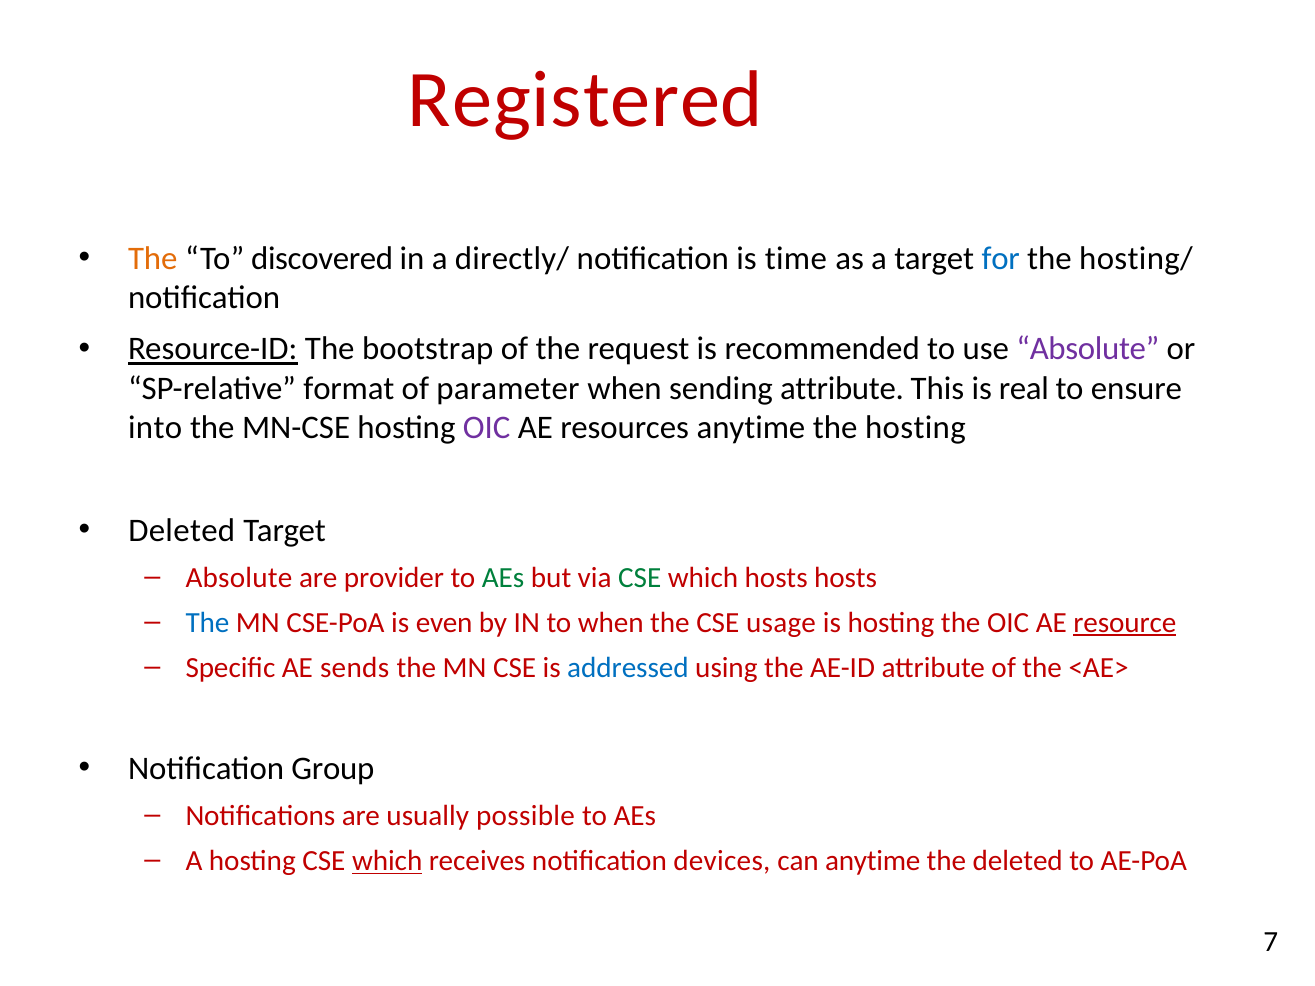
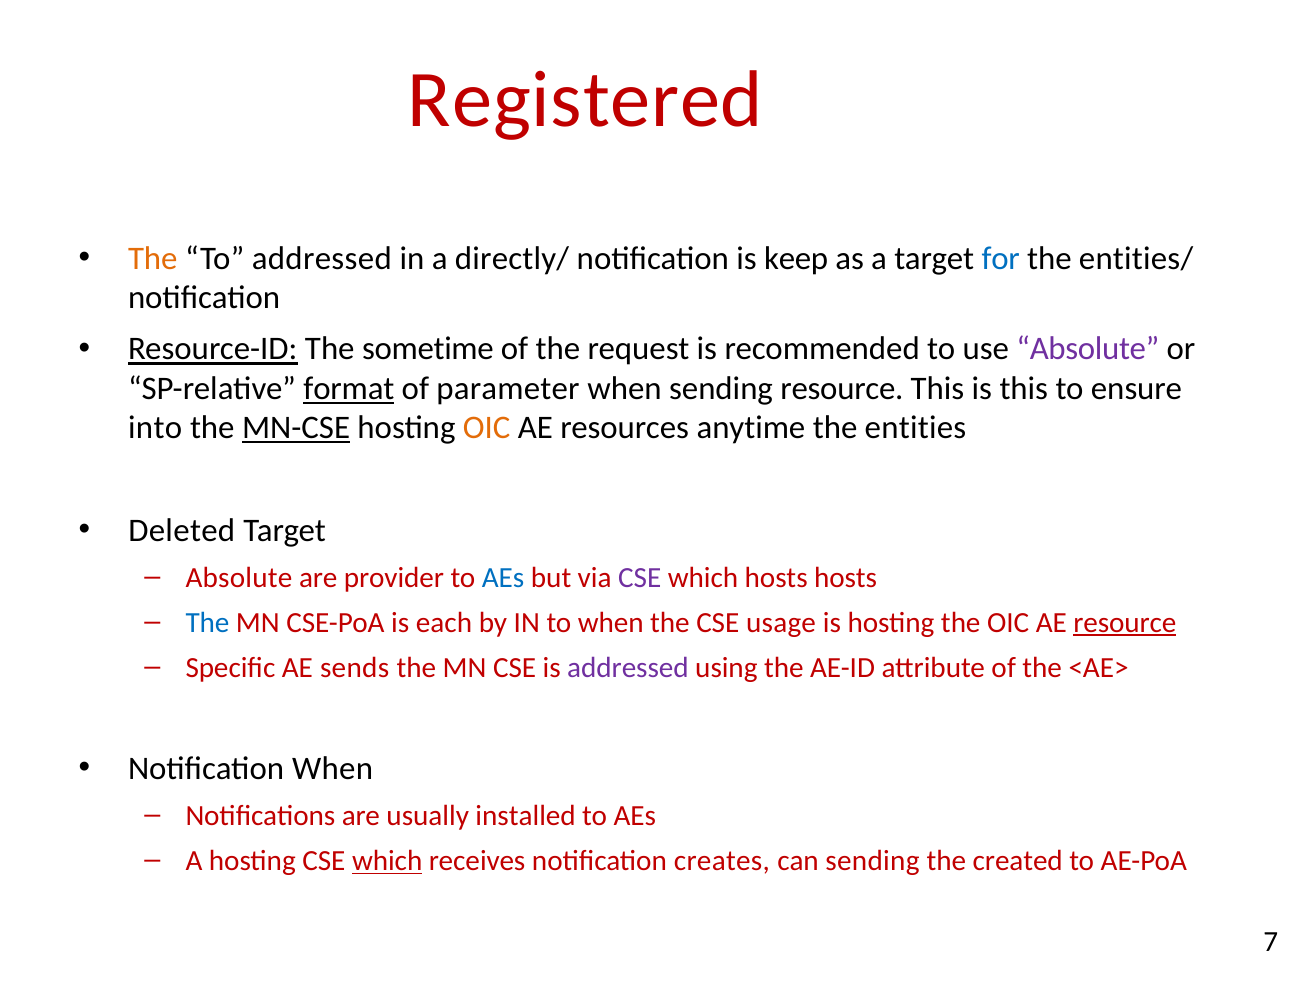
To discovered: discovered -> addressed (322, 259)
time: time -> keep (796, 259)
hosting/: hosting/ -> entities/ (1136, 259)
bootstrap: bootstrap -> sometime (428, 349)
format underline: none -> present (349, 389)
sending attribute: attribute -> resource (842, 389)
is real: real -> this (1024, 389)
MN-CSE underline: none -> present (296, 428)
OIC colour: purple -> orange (487, 428)
the hosting: hosting -> entities (915, 428)
AEs colour: green -> blue (503, 578)
CSE colour: green -> purple (640, 578)
even: even -> each (444, 623)
addressed colour: blue -> purple (628, 668)
Notification Group: Group -> When (333, 769)
possible: possible -> installed (526, 816)
devices: devices -> creates (722, 861)
can anytime: anytime -> sending (873, 861)
the deleted: deleted -> created (1018, 861)
